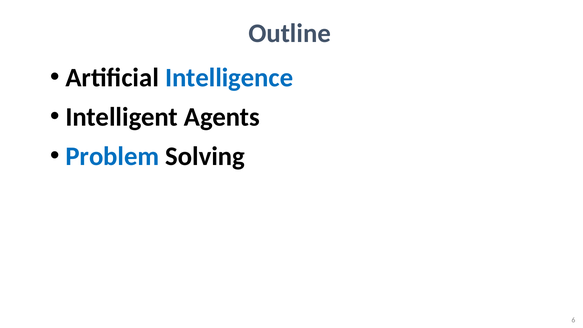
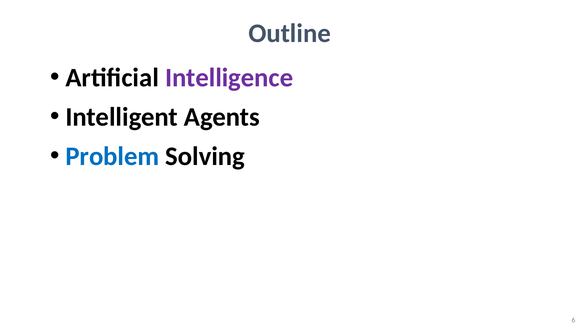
Intelligence colour: blue -> purple (229, 78)
